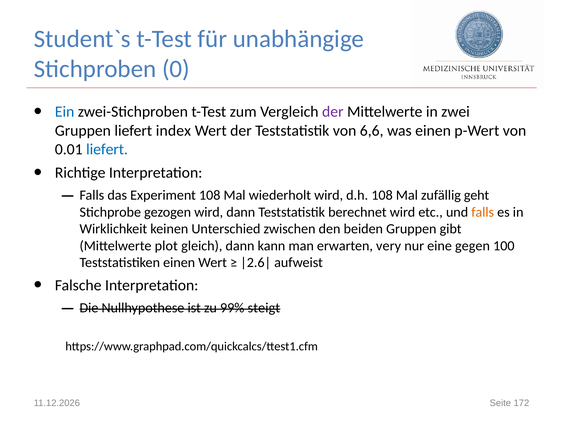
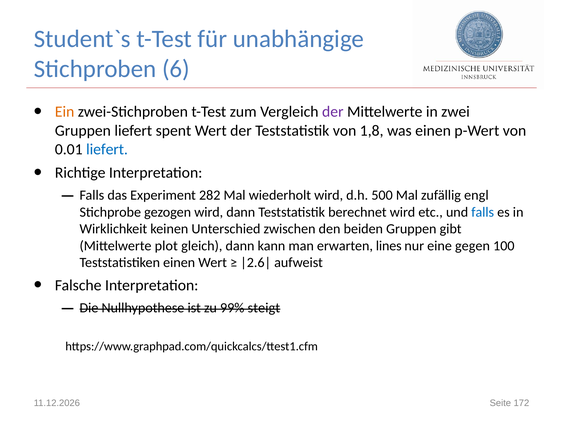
0: 0 -> 6 (176, 69)
Ein colour: blue -> orange (65, 112)
index: index -> spent (173, 131)
6,6: 6,6 -> 1,8 (372, 131)
Experiment 108: 108 -> 282 (210, 195)
d.h 108: 108 -> 500 (382, 195)
geht: geht -> engl (476, 195)
falls colour: orange -> blue (483, 212)
very: very -> lines (389, 246)
